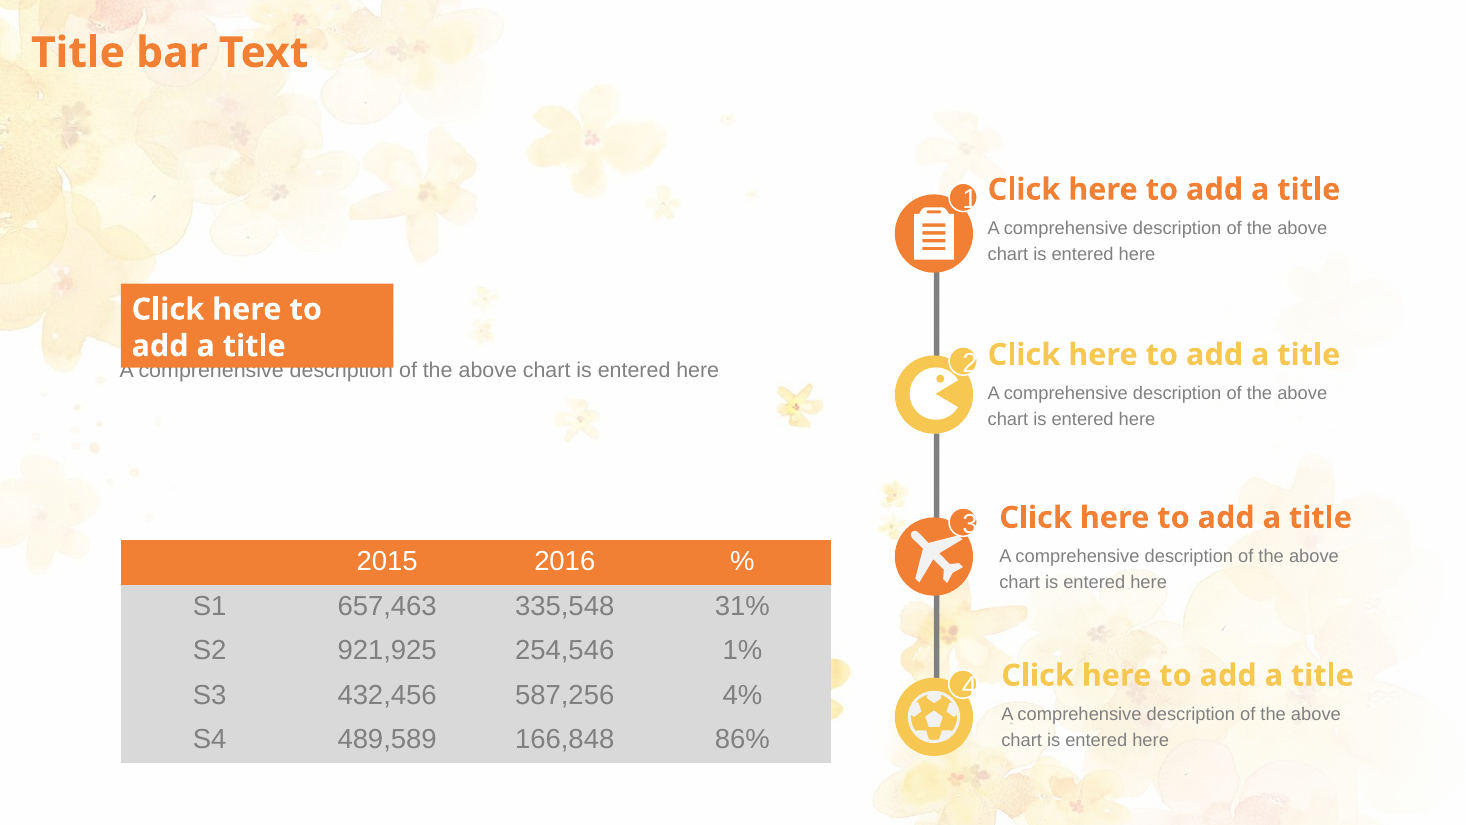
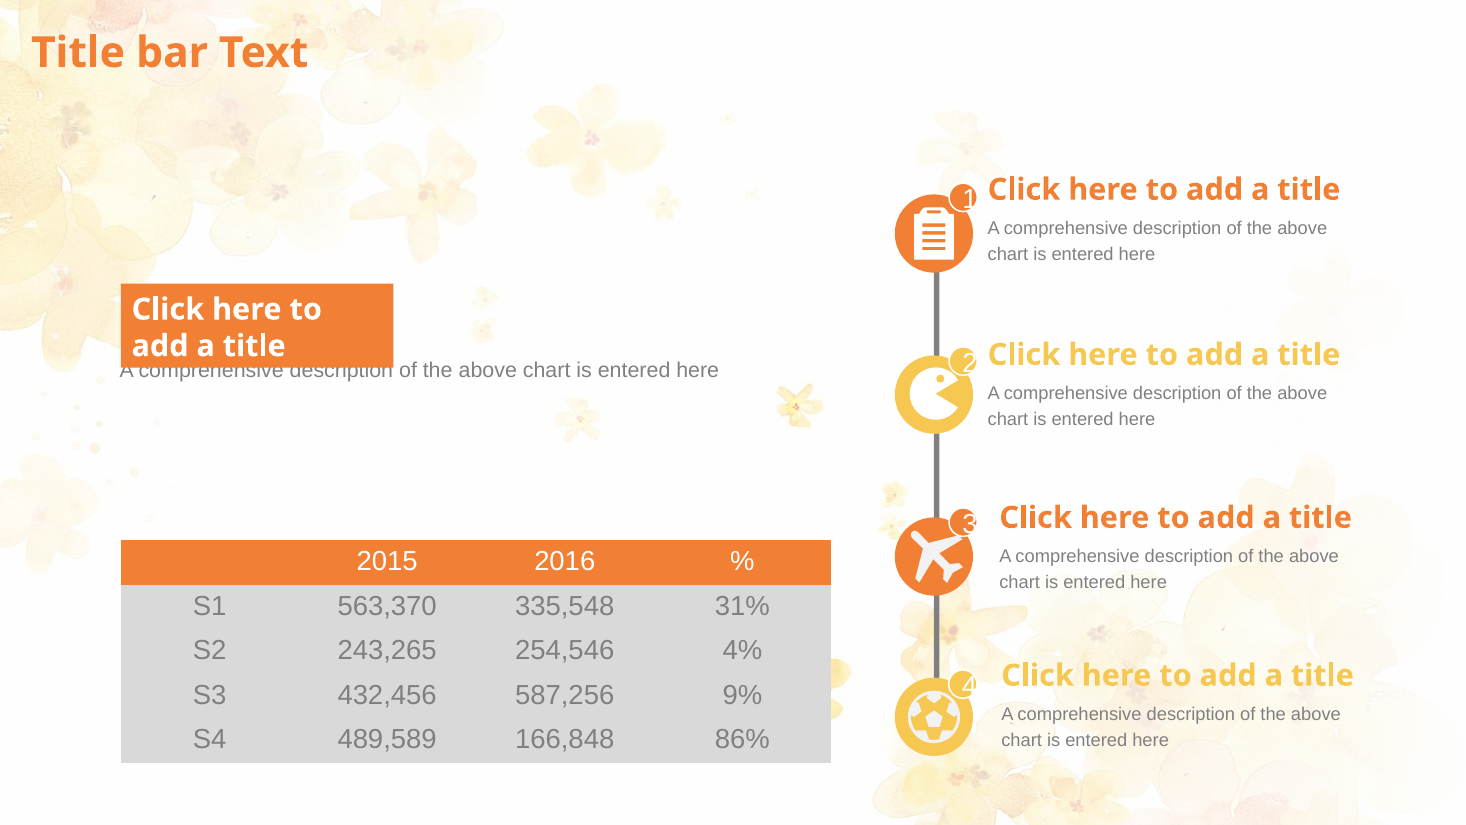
657,463: 657,463 -> 563,370 (387, 606)
921,925: 921,925 -> 243,265 (387, 650)
1%: 1% -> 4% (742, 650)
4%: 4% -> 9% (742, 695)
